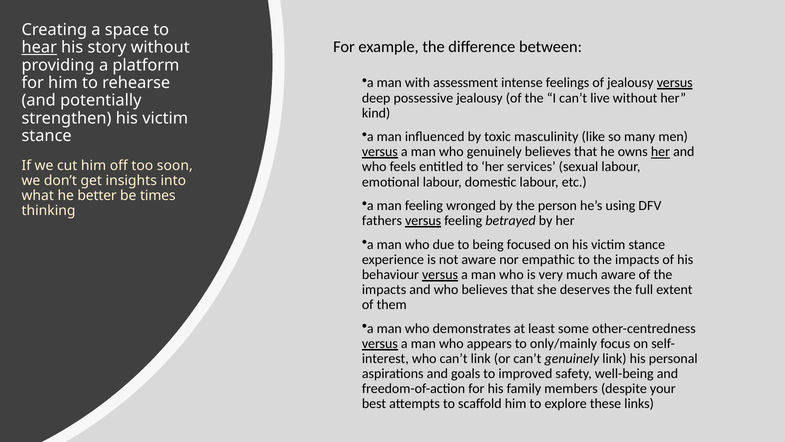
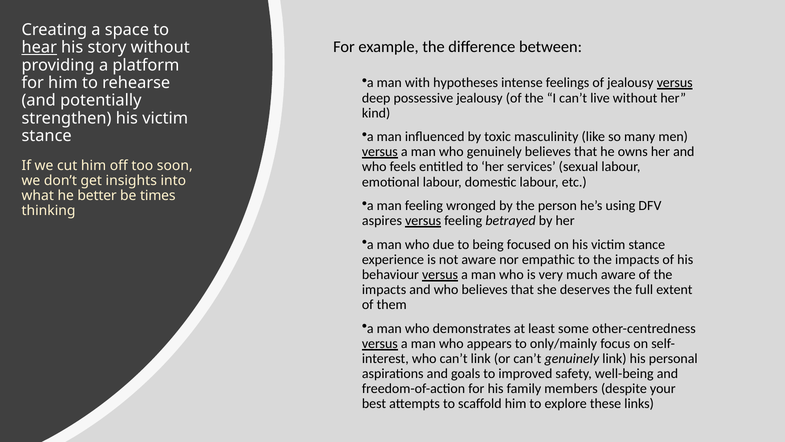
assessment: assessment -> hypotheses (466, 83)
her underline: present -> none (660, 152)
fathers: fathers -> aspires (382, 221)
